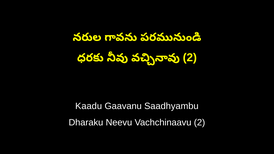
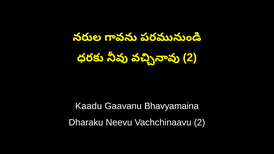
Saadhyambu: Saadhyambu -> Bhavyamaina (171, 106)
